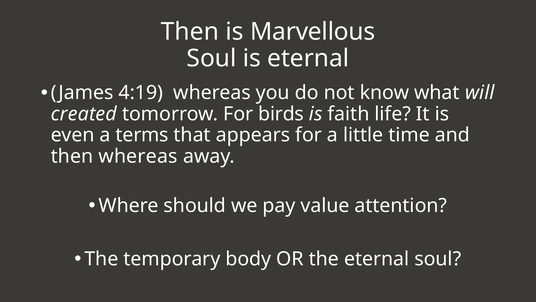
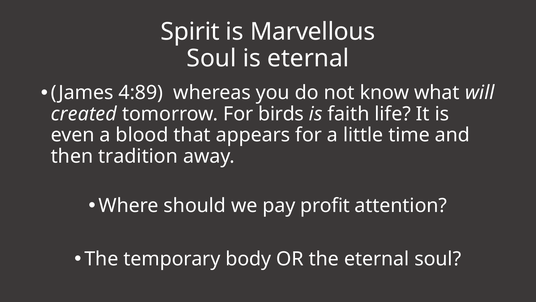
Then: Then -> Spirit (190, 32)
4:19: 4:19 -> 4:89 (141, 93)
terms: terms -> blood (142, 135)
then whereas: whereas -> tradition (138, 156)
value: value -> profit (325, 205)
